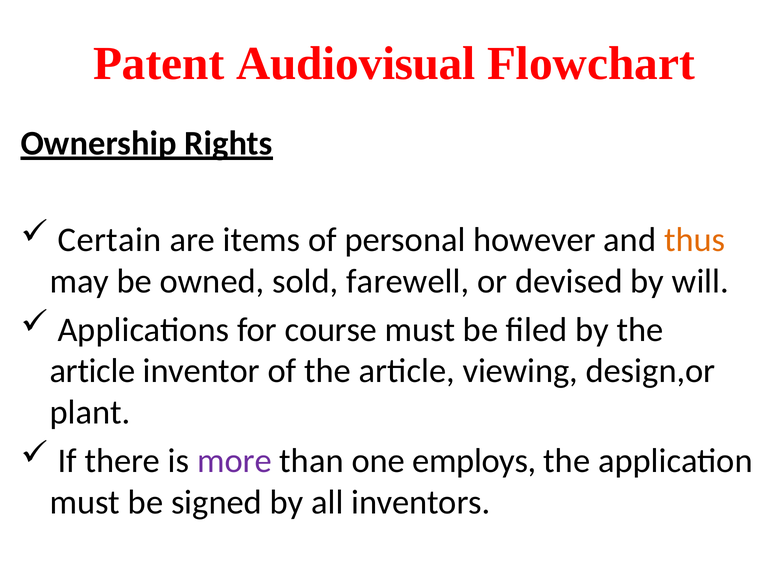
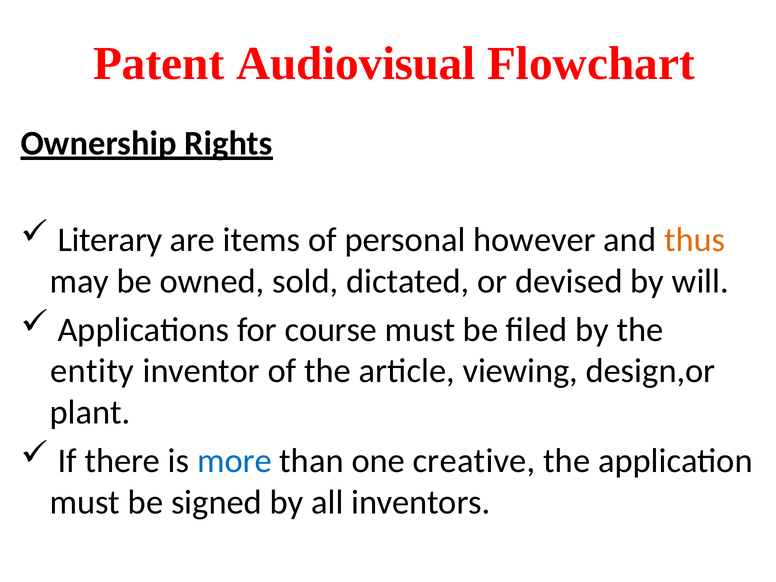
Certain: Certain -> Literary (110, 240)
farewell: farewell -> dictated (408, 281)
article: article -> entity (92, 371)
more colour: purple -> blue (234, 461)
employs: employs -> creative (474, 461)
